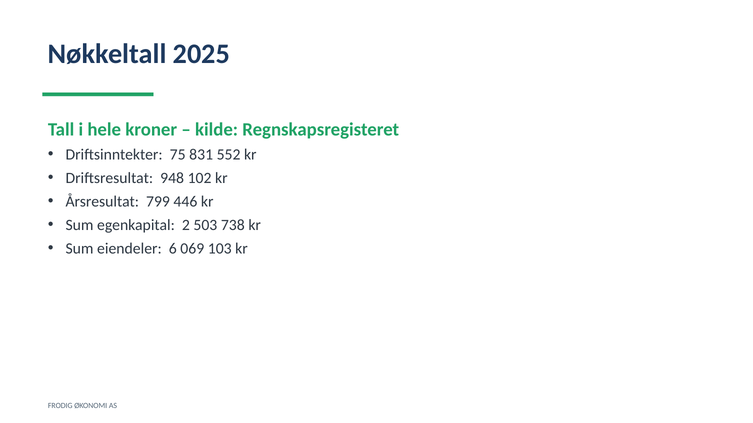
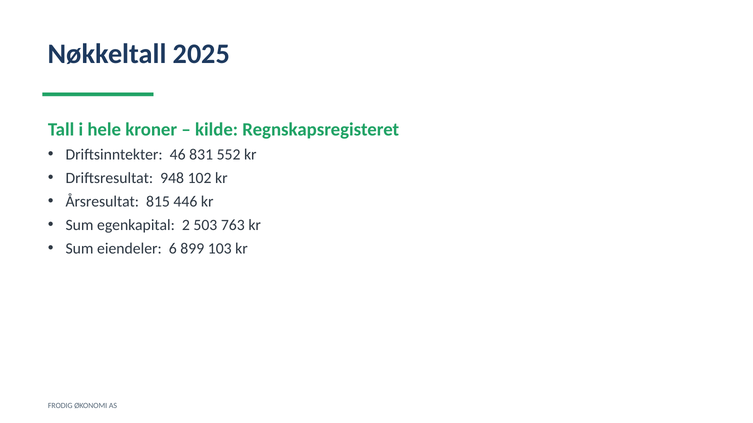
75: 75 -> 46 (178, 155)
799: 799 -> 815 (158, 202)
738: 738 -> 763 (233, 225)
069: 069 -> 899 (192, 249)
